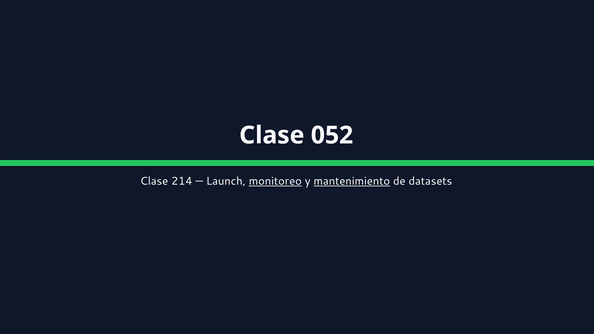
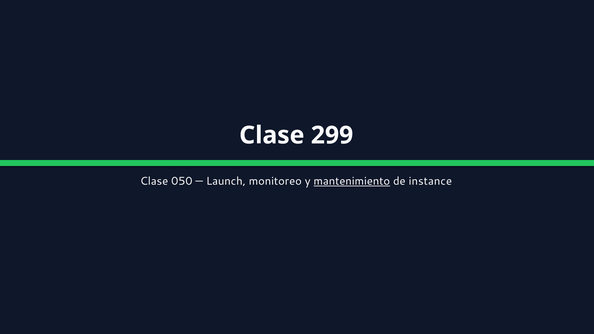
052: 052 -> 299 (332, 135)
214: 214 -> 050 (182, 181)
monitoreo underline: present -> none (275, 181)
datasets: datasets -> instance (430, 181)
